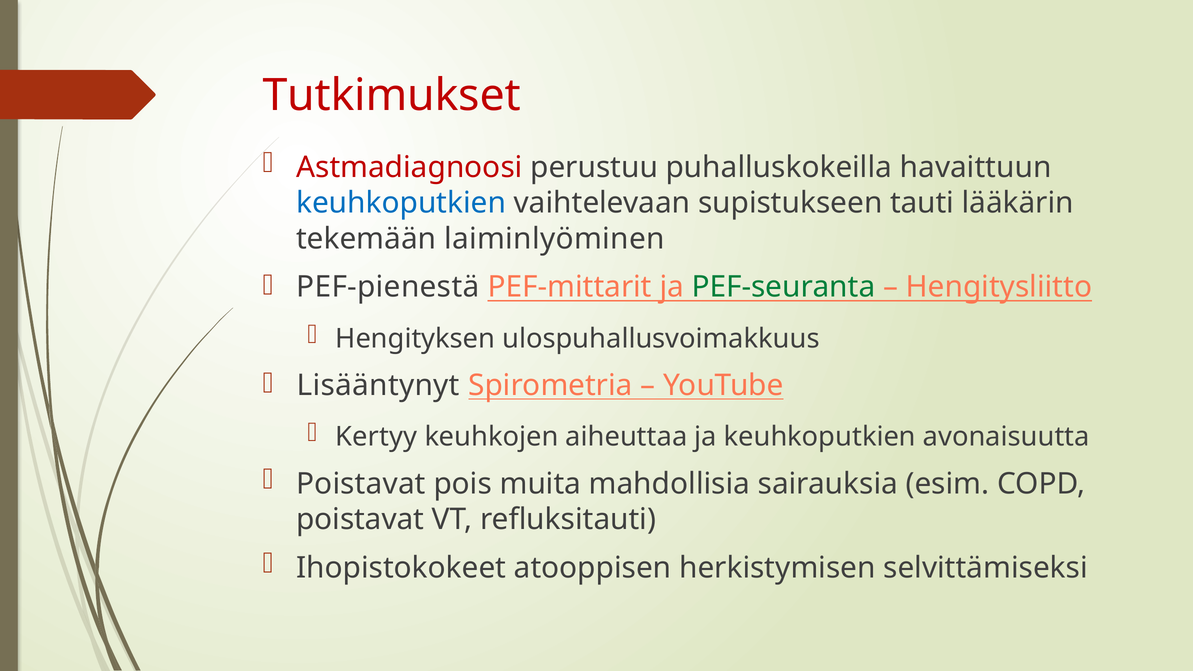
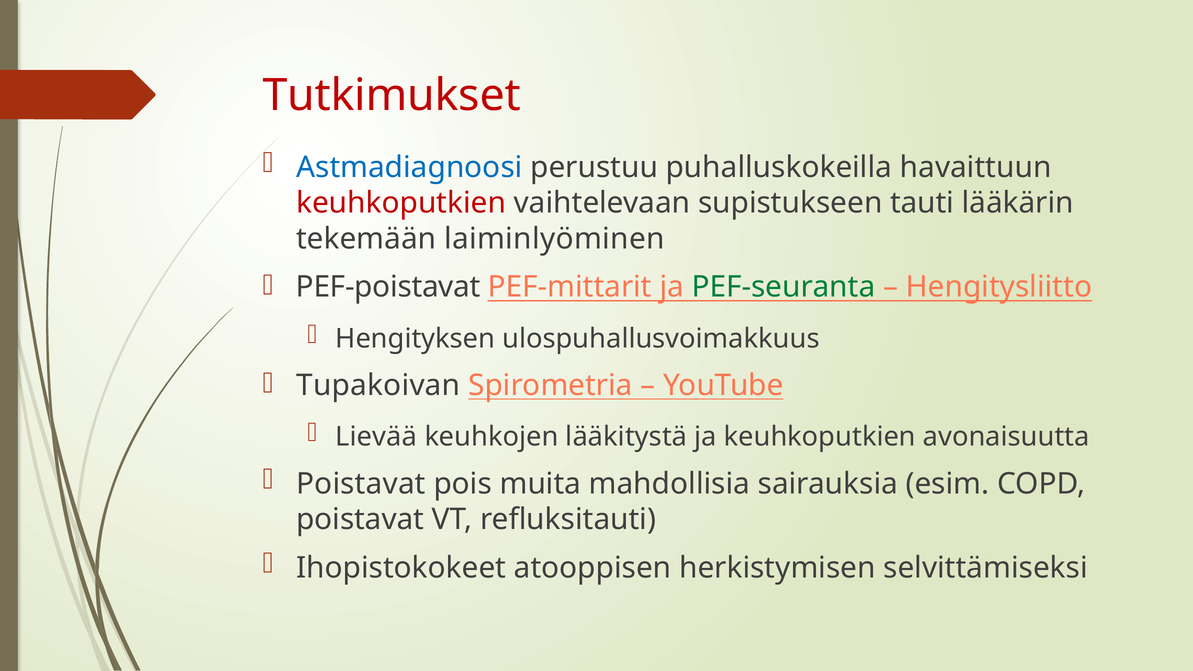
Astmadiagnoosi colour: red -> blue (409, 167)
keuhkoputkien colour: blue -> red (401, 203)
PEF-pienestä: PEF-pienestä -> PEF-poistavat (388, 287)
Lisääntynyt: Lisääntynyt -> Tupakoivan (378, 385)
Kertyy: Kertyy -> Lievää (376, 437)
aiheuttaa: aiheuttaa -> lääkitystä (626, 437)
